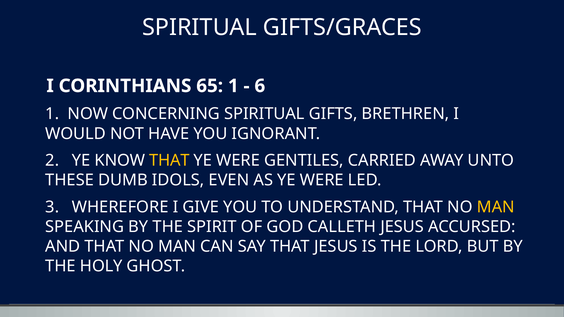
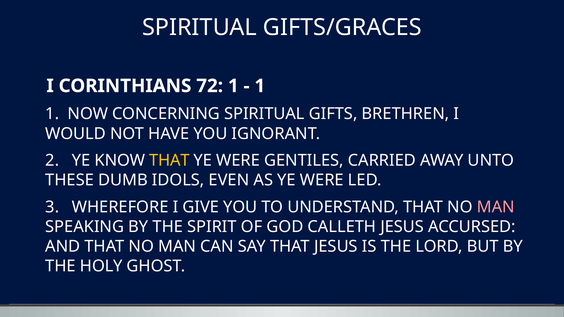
65: 65 -> 72 (210, 86)
6: 6 -> 1 (260, 86)
MAN colour: yellow -> pink (496, 207)
